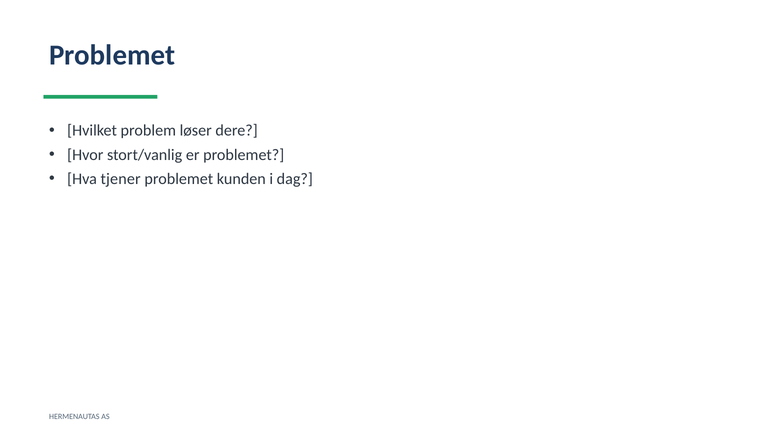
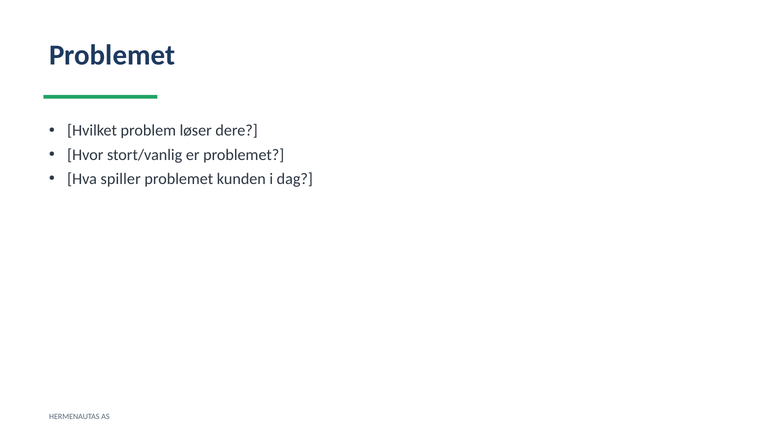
tjener: tjener -> spiller (121, 179)
